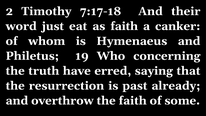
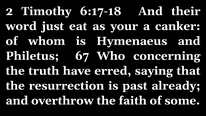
7:17-18: 7:17-18 -> 6:17-18 (101, 11)
as faith: faith -> your (124, 26)
19: 19 -> 67 (82, 56)
